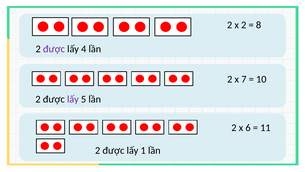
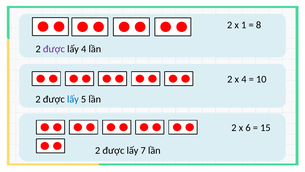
x 2: 2 -> 1 (244, 25)
x 7: 7 -> 4 (244, 79)
lấy colour: purple -> blue (73, 99)
11: 11 -> 15 (265, 128)
1: 1 -> 7 (143, 150)
